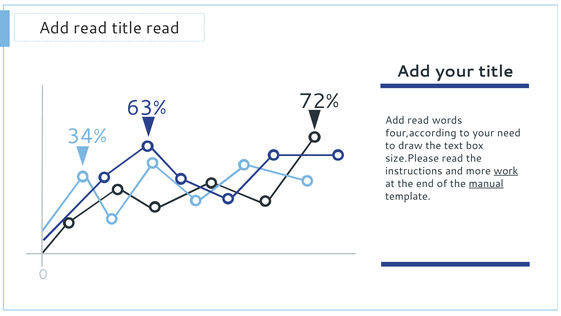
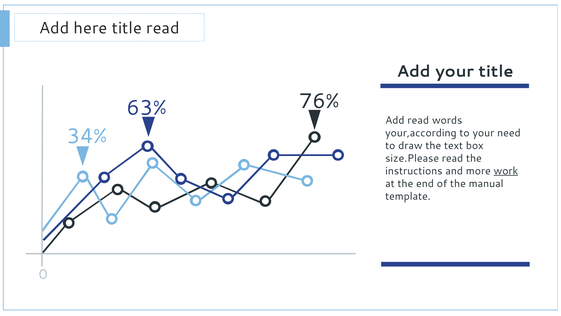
read: read -> here (91, 28)
72%: 72% -> 76% (319, 101)
four,according: four,according -> your,according (421, 133)
manual underline: present -> none (486, 183)
